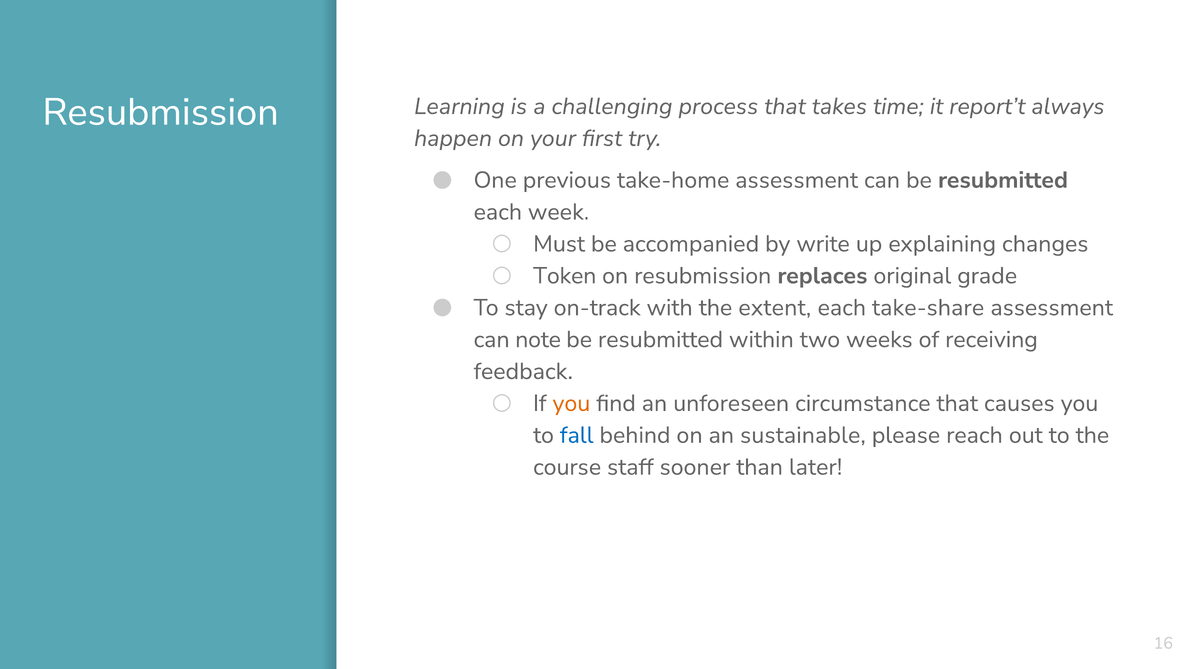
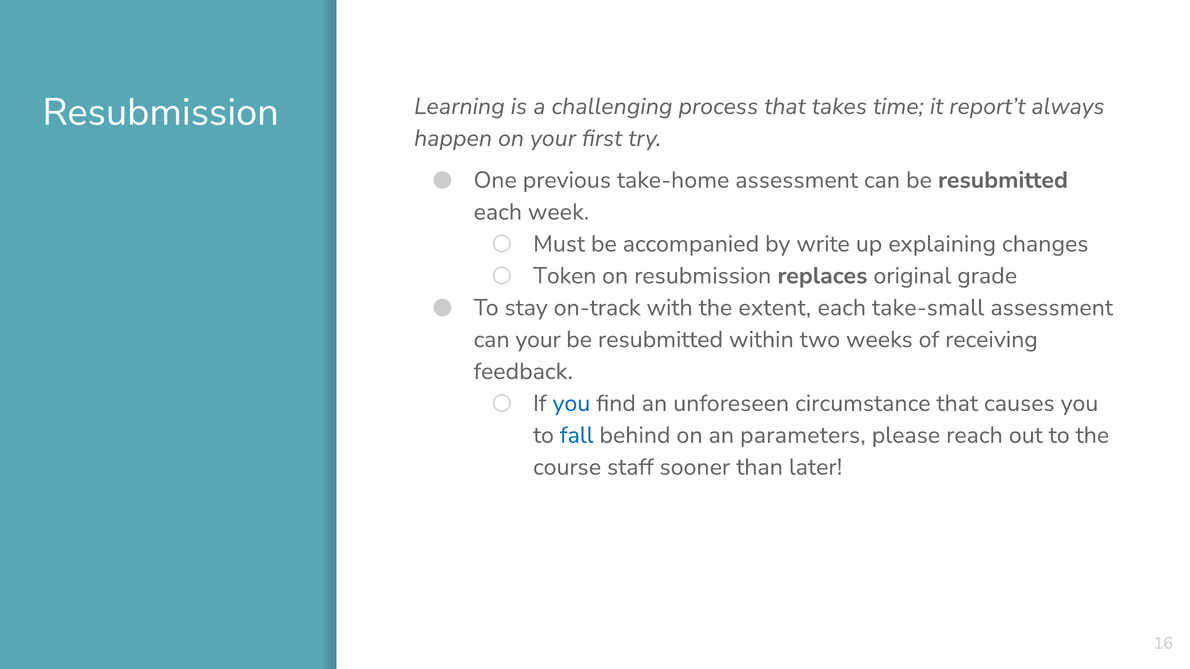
take-share: take-share -> take-small (928, 308)
can note: note -> your (538, 340)
you colour: orange -> blue (571, 404)
sustainable: sustainable -> parameters (803, 435)
